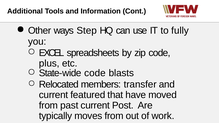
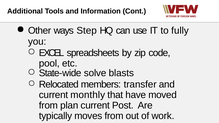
plus: plus -> pool (49, 63)
State-wide code: code -> solve (95, 73)
featured: featured -> monthly (88, 95)
past: past -> plan (69, 106)
